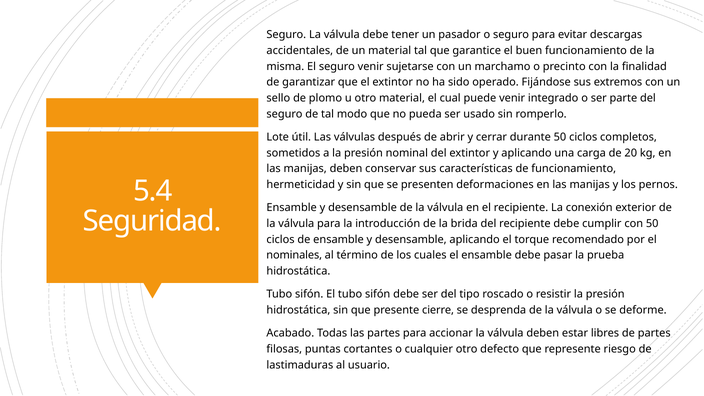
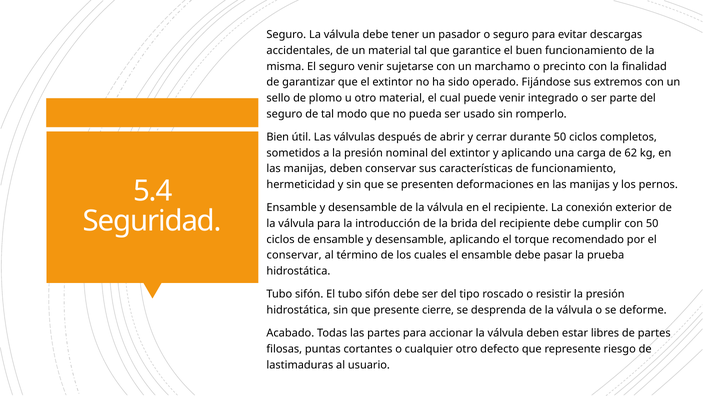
Lote: Lote -> Bien (278, 137)
20: 20 -> 62 (631, 153)
nominales: nominales -> conservar (294, 255)
